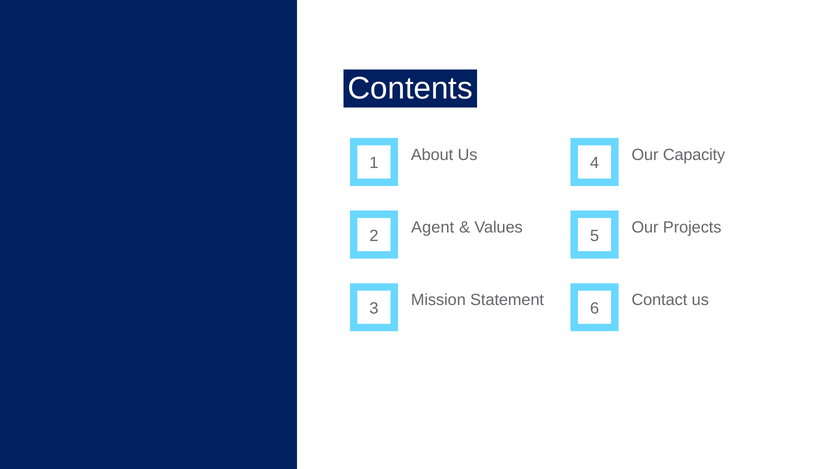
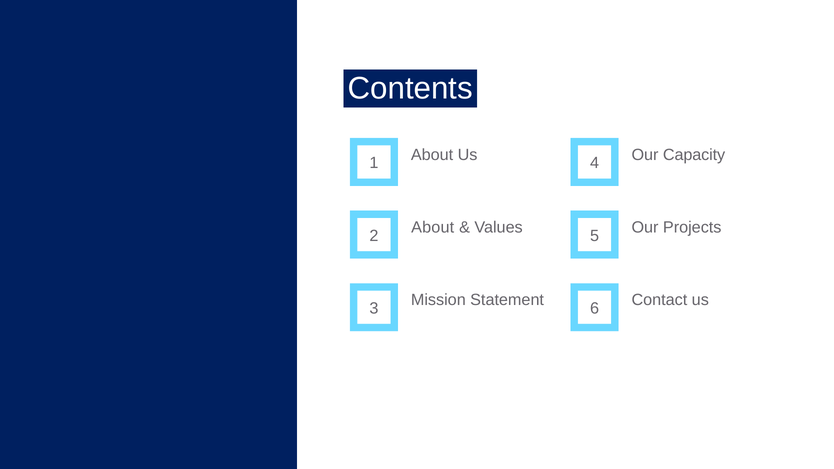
Agent: Agent -> About (433, 227)
